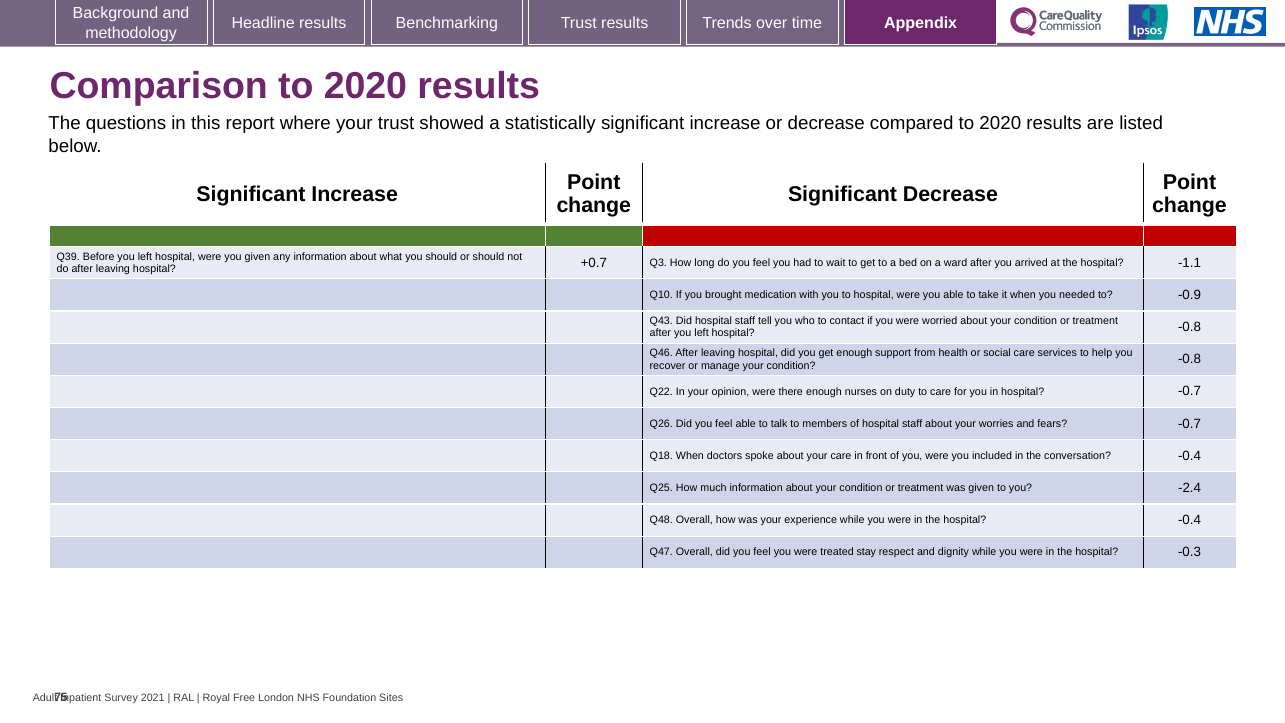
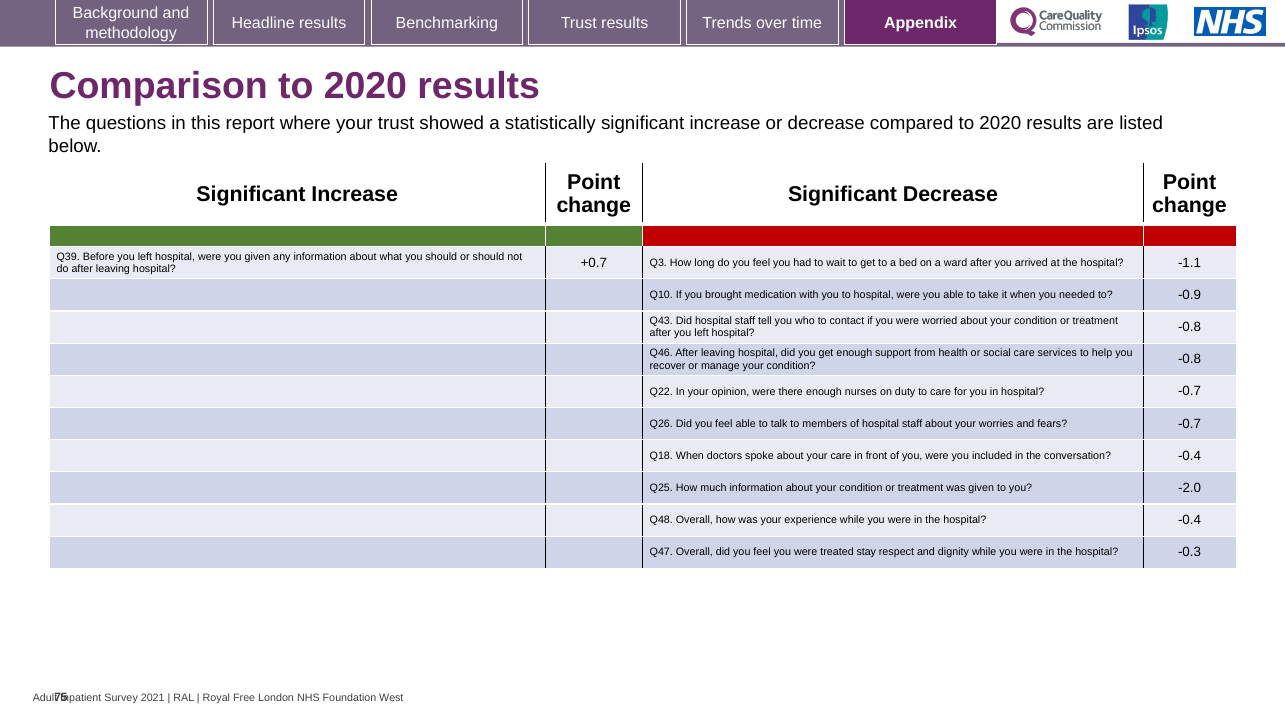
-2.4: -2.4 -> -2.0 (1190, 488)
Sites: Sites -> West (391, 698)
